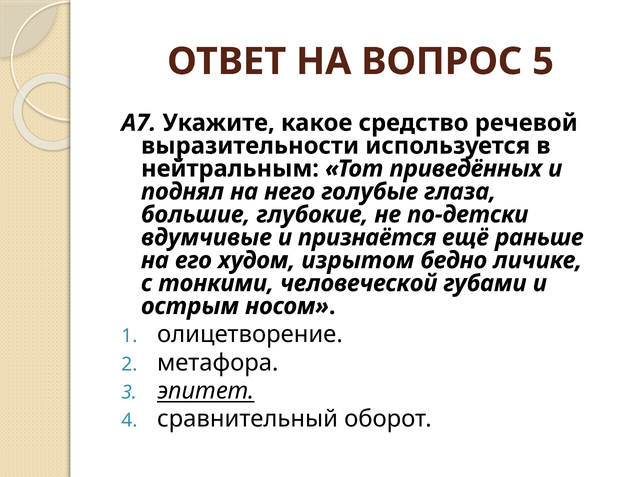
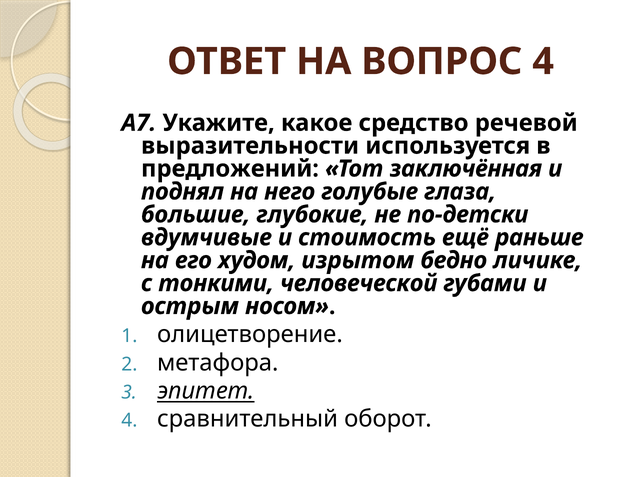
ВОПРОС 5: 5 -> 4 (543, 62)
нейтральным: нейтральным -> предложений (230, 169)
приведённых: приведённых -> заключённая (466, 169)
признаётся: признаётся -> стоимость (367, 237)
